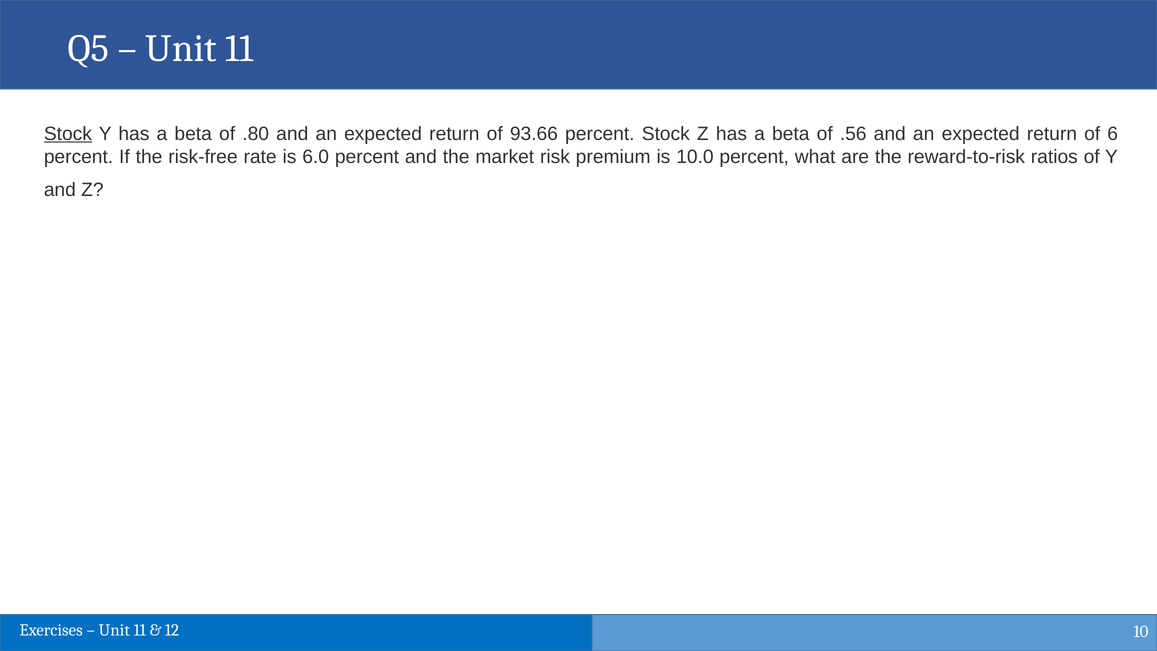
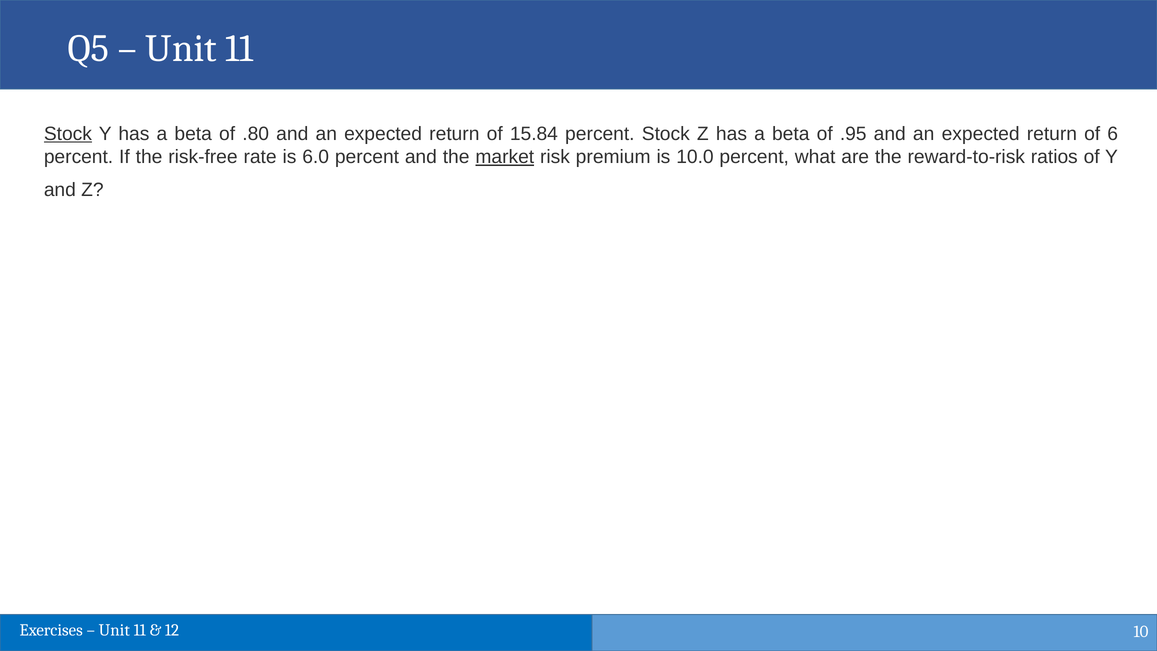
93.66: 93.66 -> 15.84 (534, 134)
.56: .56 -> .95 (853, 134)
market underline: none -> present (505, 157)
